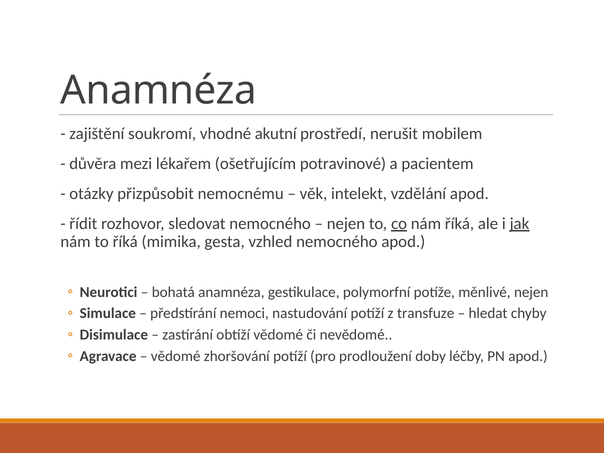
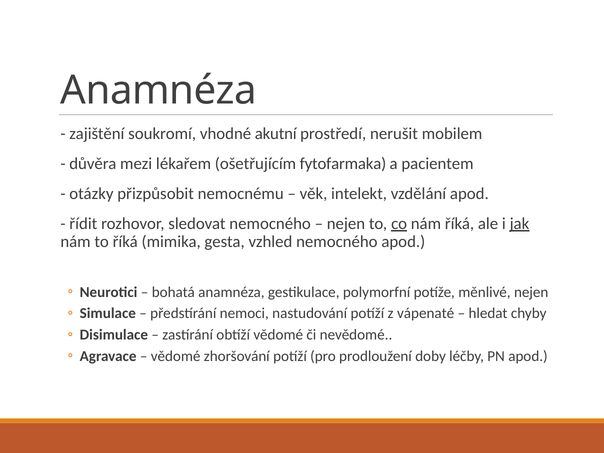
potravinové: potravinové -> fytofarmaka (343, 164)
transfuze: transfuze -> vápenaté (426, 313)
